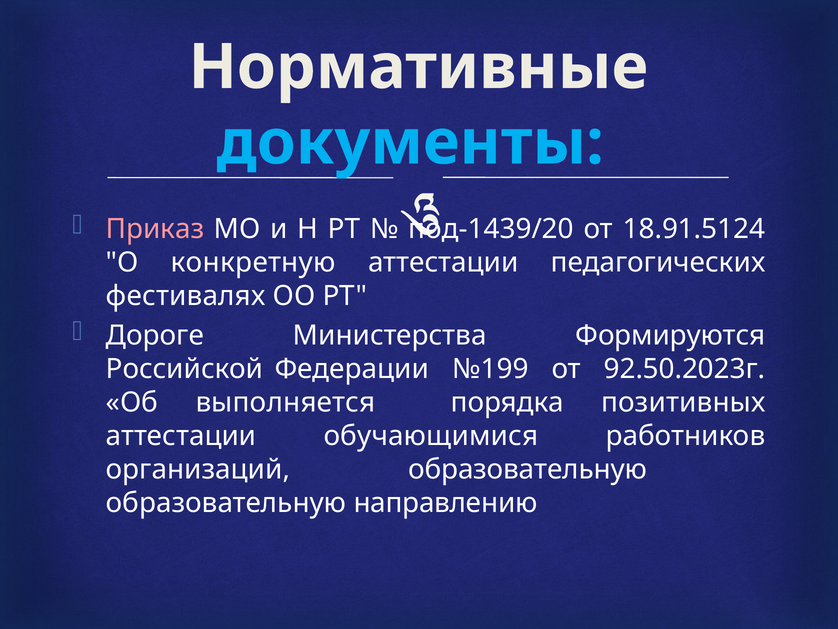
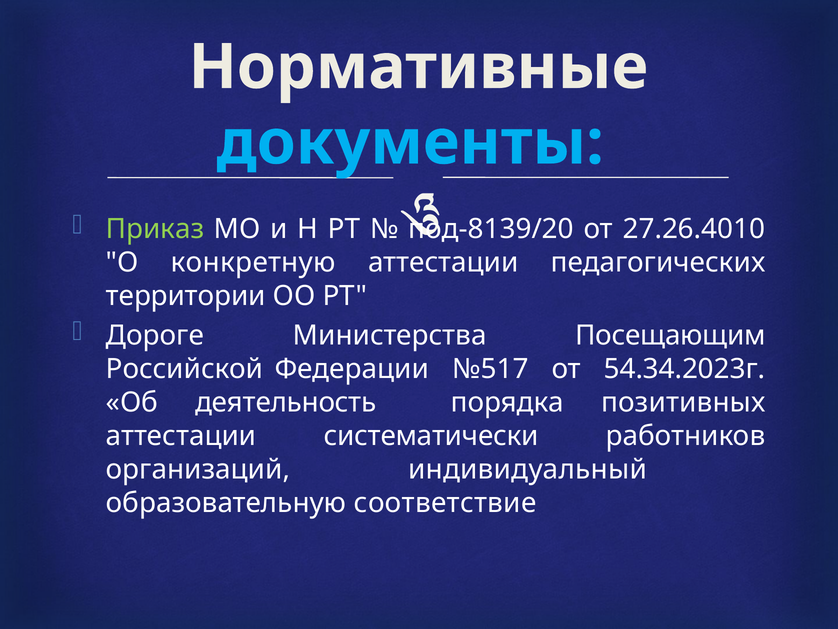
Приказ colour: pink -> light green (155, 229)
под-1439/20: под-1439/20 -> под-8139/20 (491, 229)
18.91.5124: 18.91.5124 -> 27.26.4010 (694, 229)
фестивалях: фестивалях -> территории (186, 296)
Формируются: Формируются -> Посещающим (671, 335)
№199: №199 -> №517 (490, 369)
92.50.2023г: 92.50.2023г -> 54.34.2023г (685, 369)
выполняется: выполняется -> деятельность (286, 402)
обучающимися: обучающимися -> систематически (431, 436)
организаций образовательную: образовательную -> индивидуальный (528, 469)
направлению: направлению -> соответствие (445, 503)
